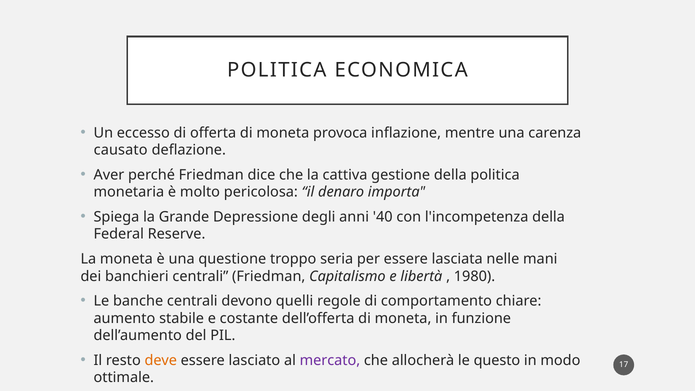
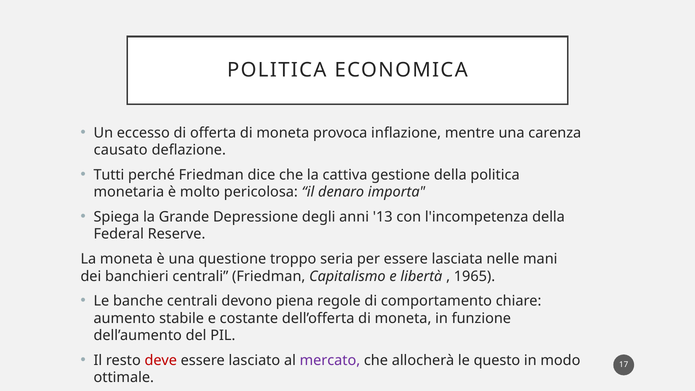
Aver: Aver -> Tutti (109, 175)
40: 40 -> 13 (383, 217)
1980: 1980 -> 1965 (475, 276)
quelli: quelli -> piena (295, 301)
deve colour: orange -> red (161, 360)
